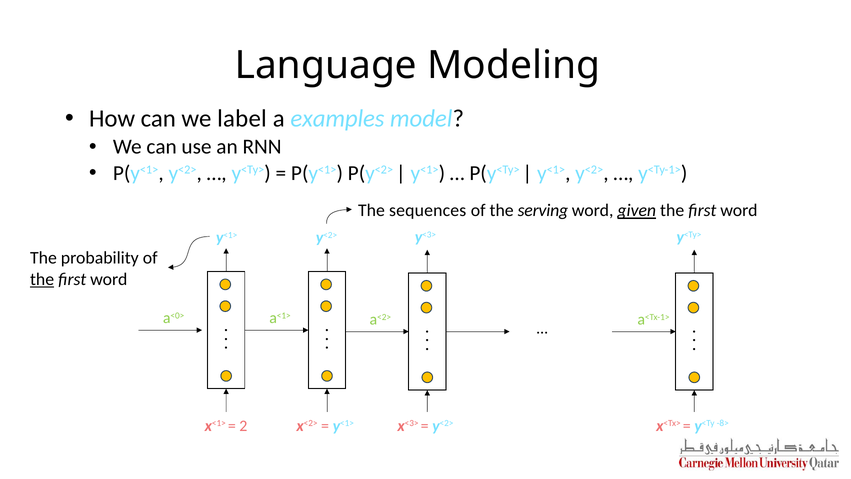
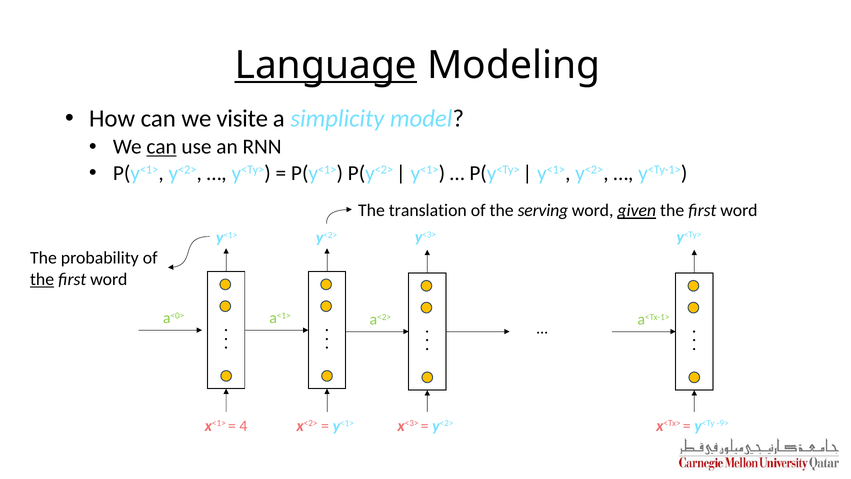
Language underline: none -> present (326, 65)
label: label -> visite (242, 119)
examples: examples -> simplicity (337, 119)
can underline: none -> present (162, 147)
sequences: sequences -> translation (428, 210)
2: 2 -> 4 (243, 425)
-8>: -8> -> -9> (723, 423)
